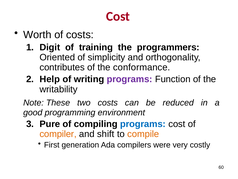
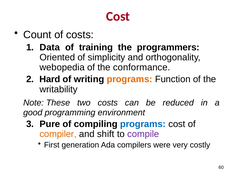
Worth: Worth -> Count (37, 35)
Digit: Digit -> Data (50, 47)
contributes: contributes -> webopedia (62, 67)
Help: Help -> Hard (50, 79)
programs colour: purple -> orange (130, 79)
compile colour: orange -> purple (143, 134)
